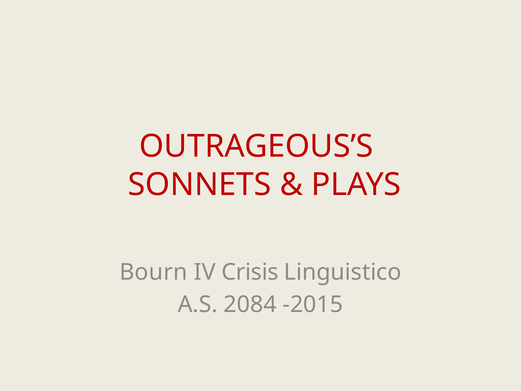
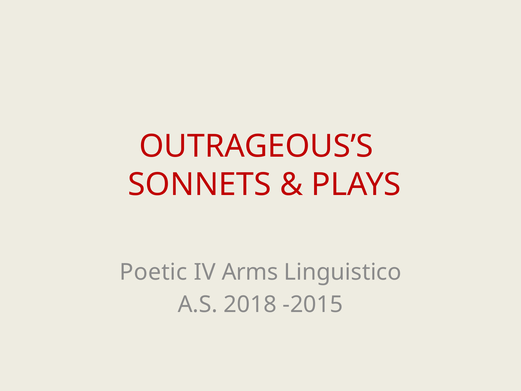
Bourn: Bourn -> Poetic (153, 272)
Crisis: Crisis -> Arms (250, 272)
2084: 2084 -> 2018 (250, 304)
